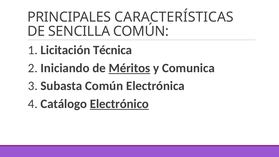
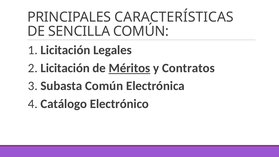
Técnica: Técnica -> Legales (112, 50)
2 Iniciando: Iniciando -> Licitación (65, 68)
Comunica: Comunica -> Contratos (188, 68)
Electrónico underline: present -> none (119, 104)
